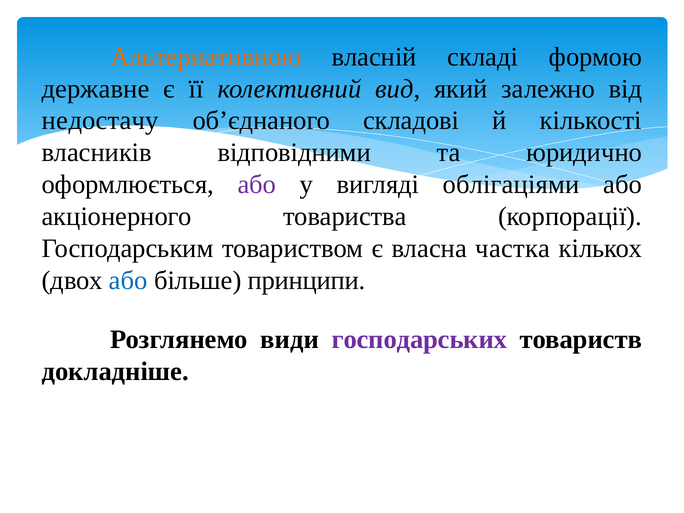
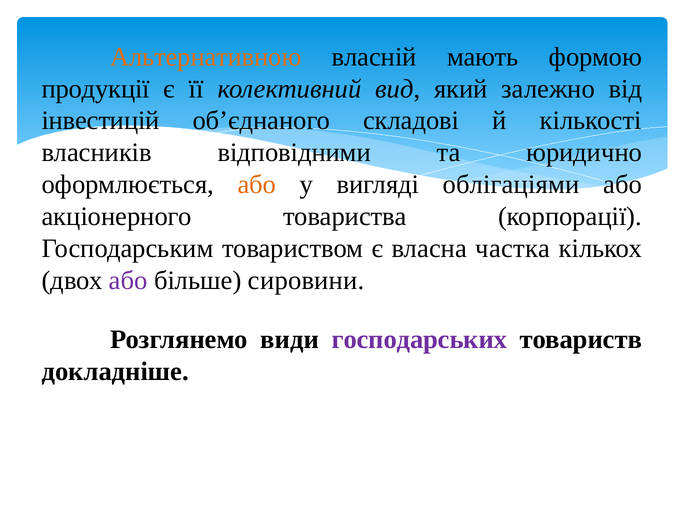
складі: складі -> мають (483, 57)
державне: державне -> продукції (96, 89)
недостачу: недостачу -> інвестицій (101, 121)
або colour: purple -> orange (257, 185)
або colour: blue -> purple (128, 280)
принципи: принципи -> сировини (306, 280)
